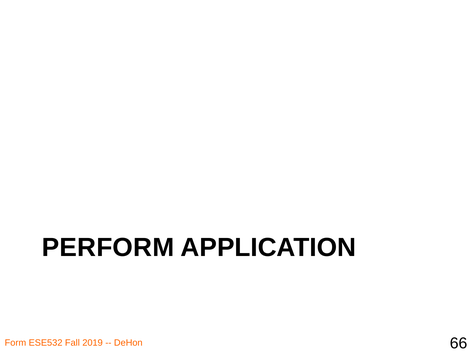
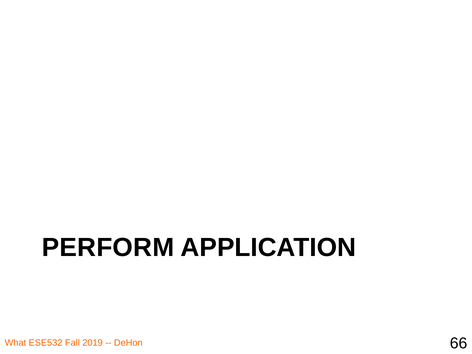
Form: Form -> What (15, 343)
